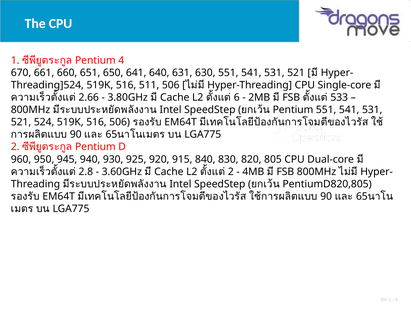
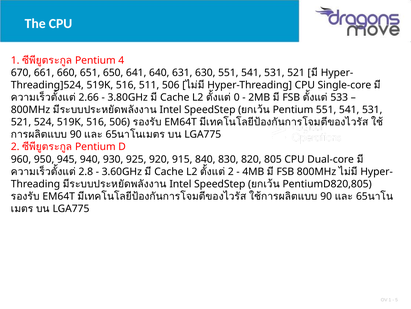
6: 6 -> 0 (237, 97)
